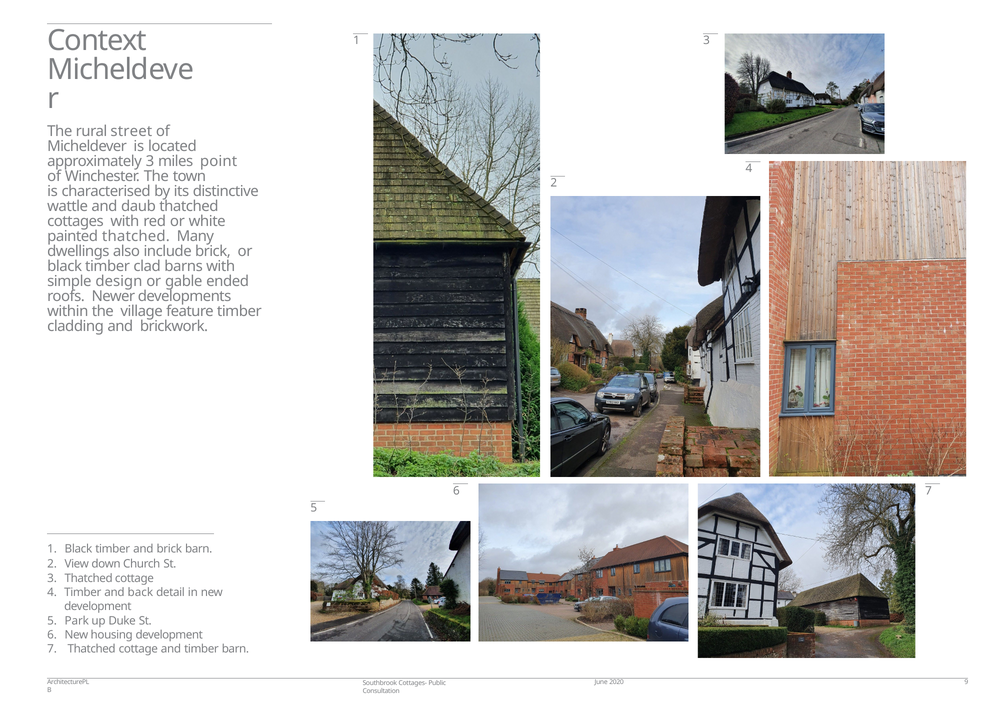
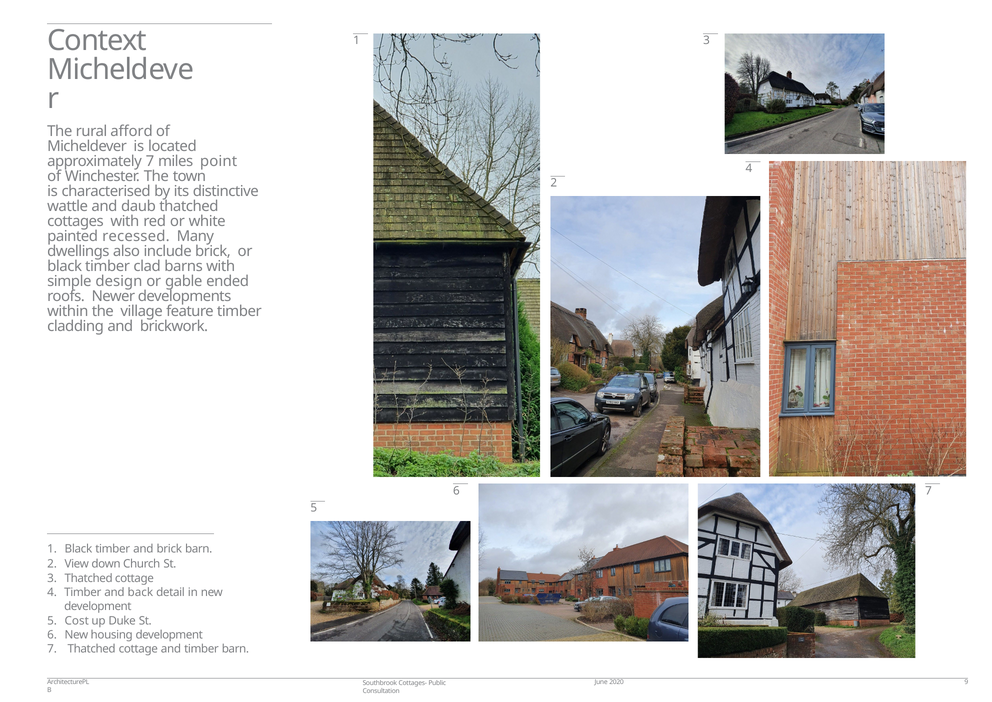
street: street -> afford (132, 131)
approximately 3: 3 -> 7 (150, 161)
painted thatched: thatched -> recessed (136, 236)
Park: Park -> Cost (77, 620)
